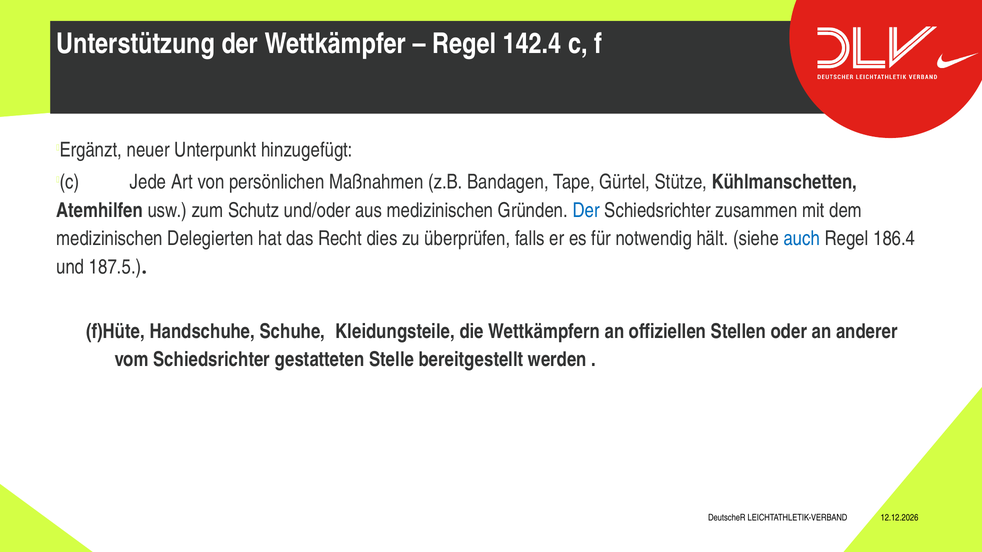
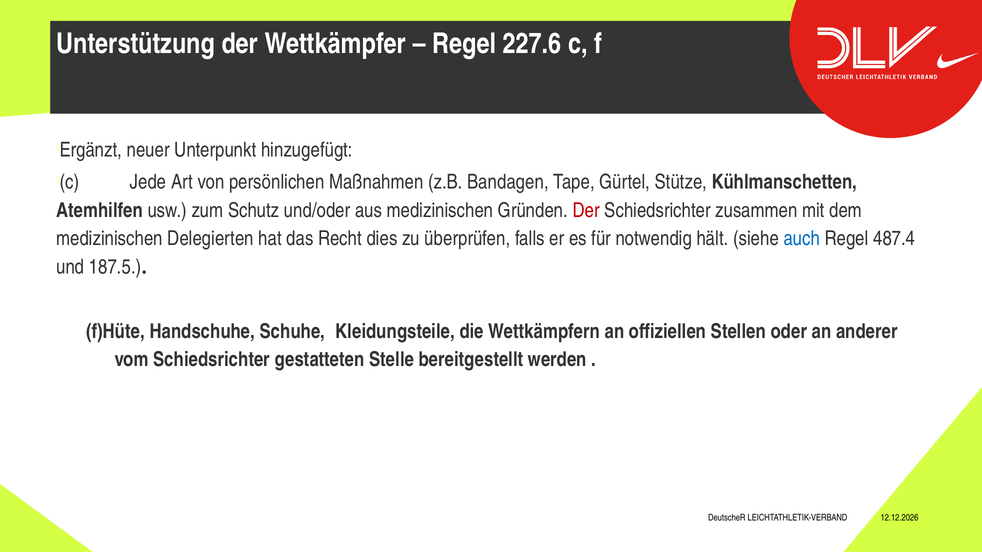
142.4: 142.4 -> 227.6 (532, 44)
Der colour: blue -> red (586, 210)
186.4: 186.4 -> 487.4 (894, 239)
